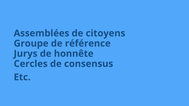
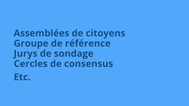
honnête: honnête -> sondage (74, 54)
